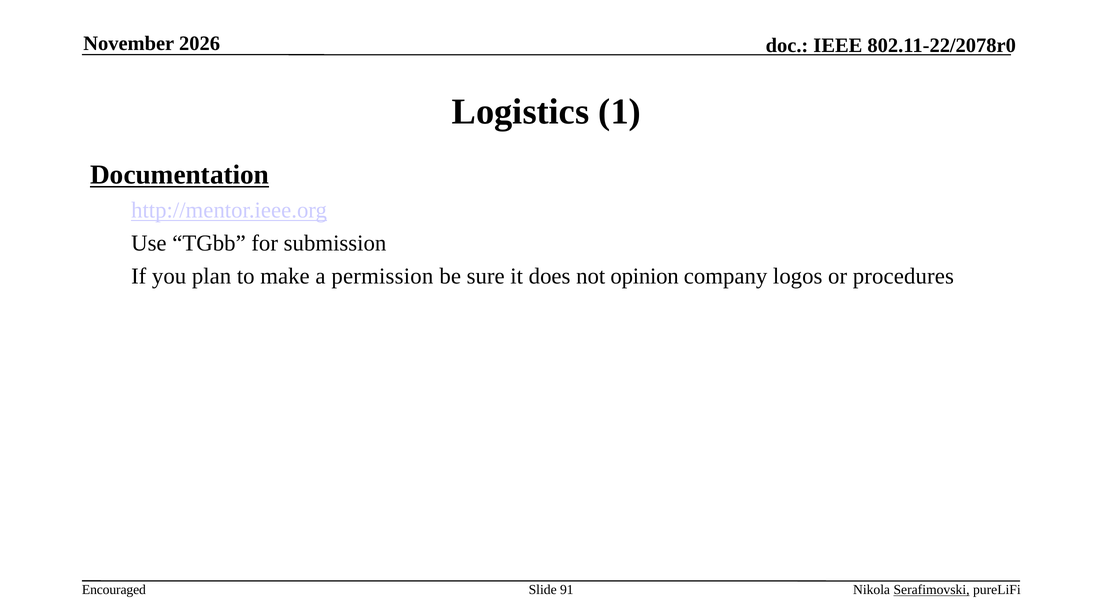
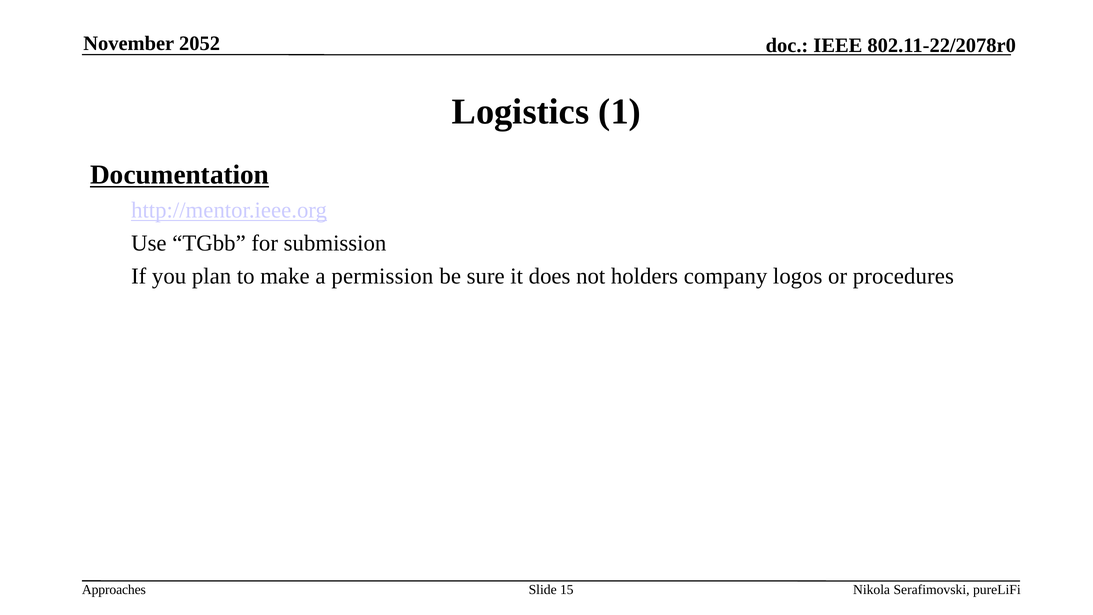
2026: 2026 -> 2052 (200, 43)
opinion: opinion -> holders (644, 276)
Encouraged: Encouraged -> Approaches (114, 590)
91: 91 -> 15 (567, 590)
Serafimovski underline: present -> none (932, 590)
